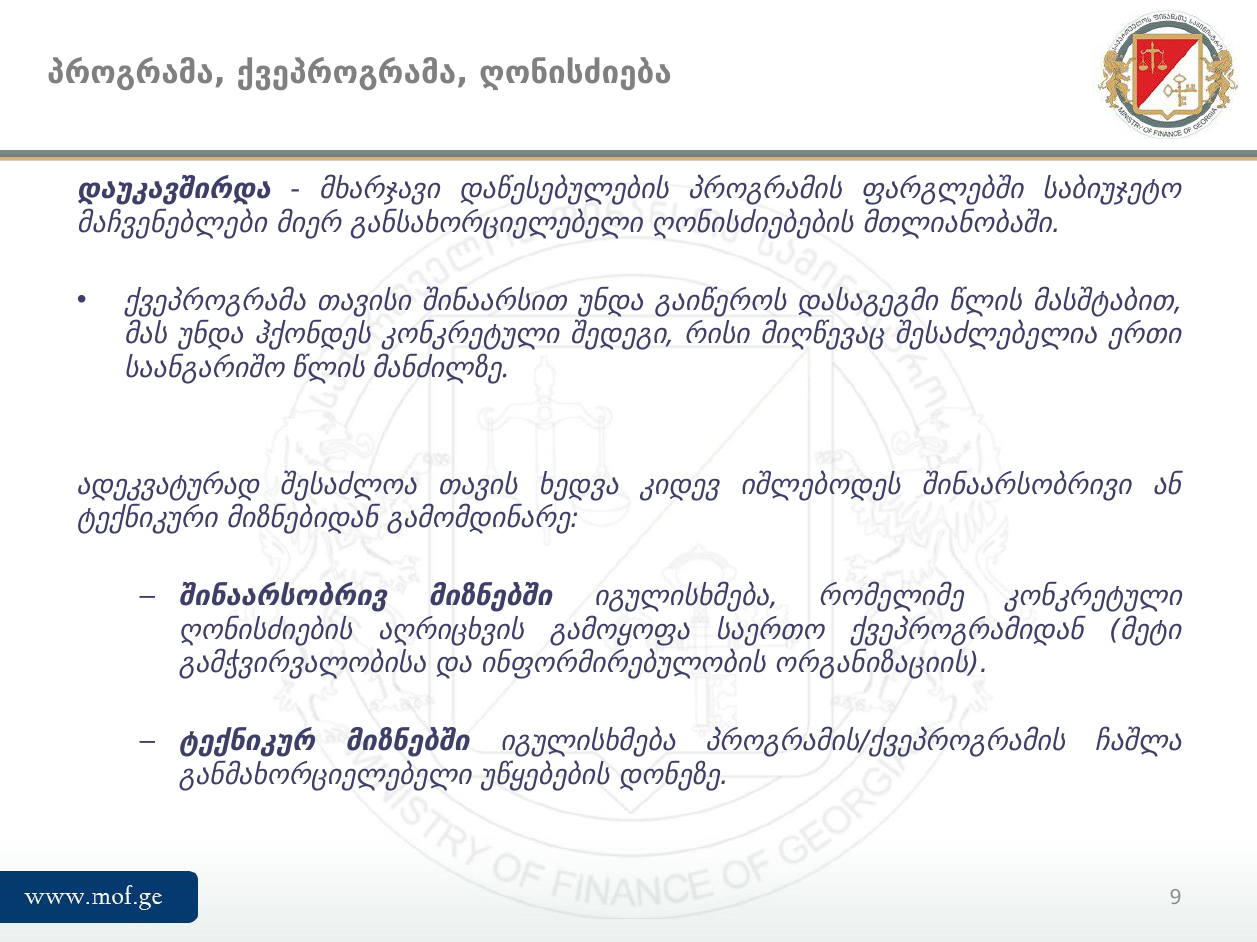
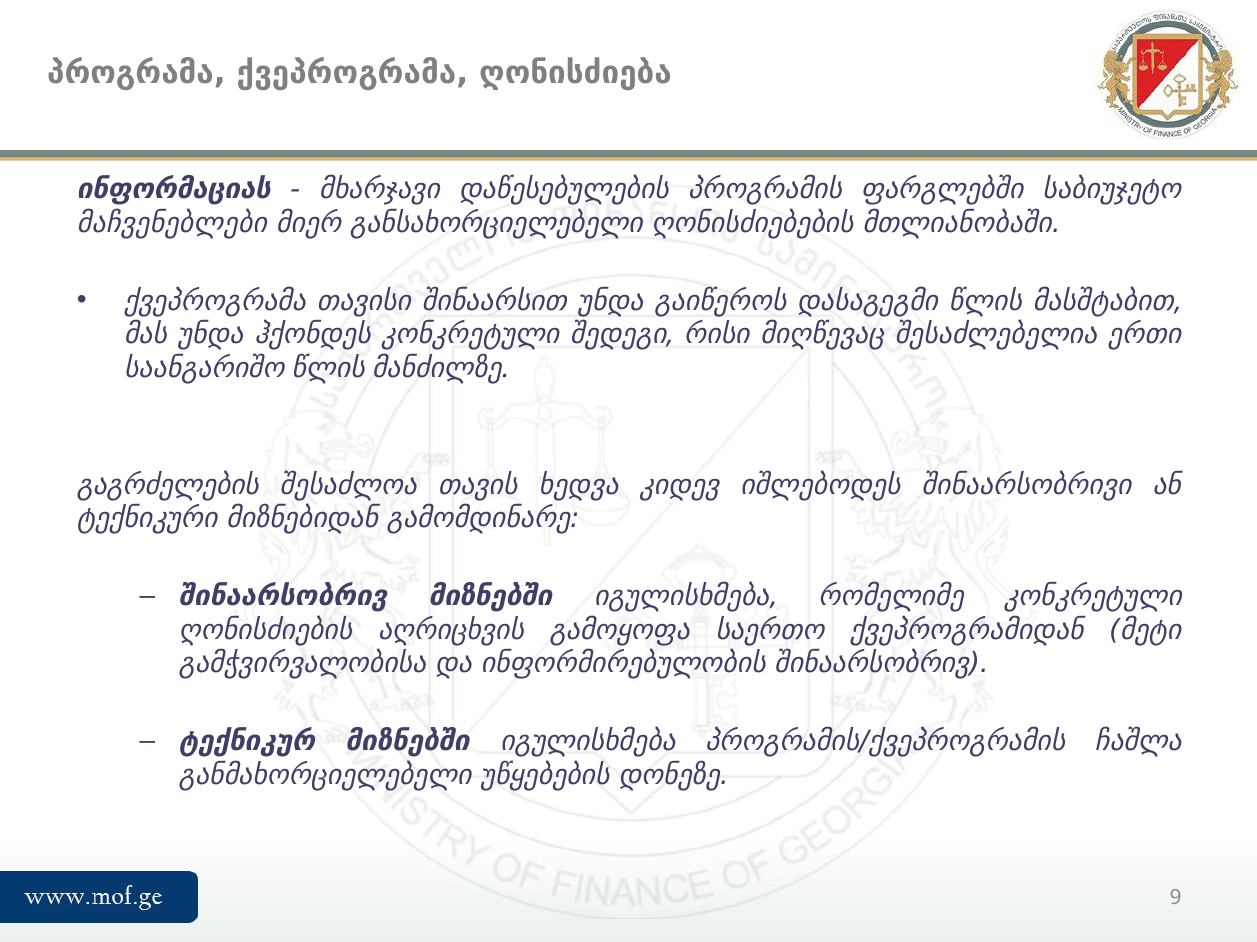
დაუკავშირდა: დაუკავშირდა -> ინფორმაციას (174, 189)
ადეკვატურად: ადეკვატურად -> გაგრძელების (168, 485)
ინფორმირებულობის ორგანიზაციის: ორგანიზაციის -> შინაარსობრივ (882, 664)
